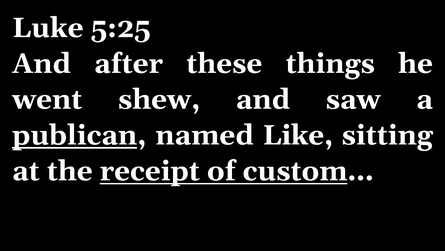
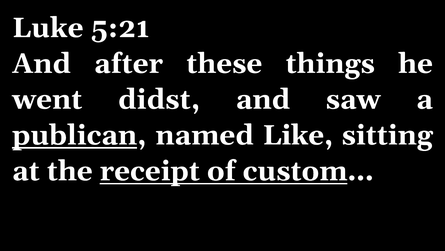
5:25: 5:25 -> 5:21 (120, 28)
shew: shew -> didst (159, 99)
